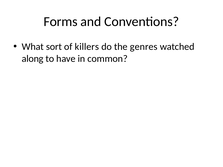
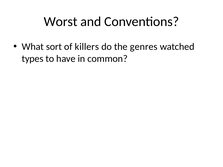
Forms: Forms -> Worst (61, 22)
along: along -> types (33, 59)
